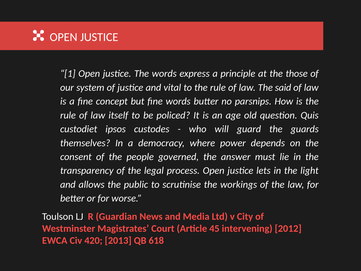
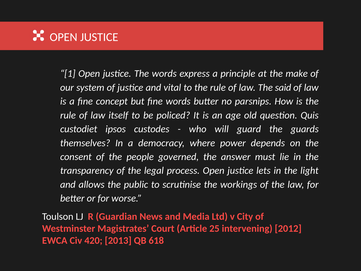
those: those -> make (297, 74)
45: 45 -> 25 (214, 228)
